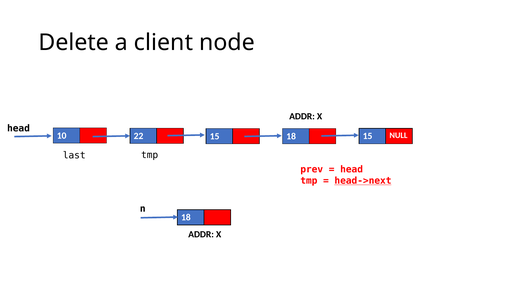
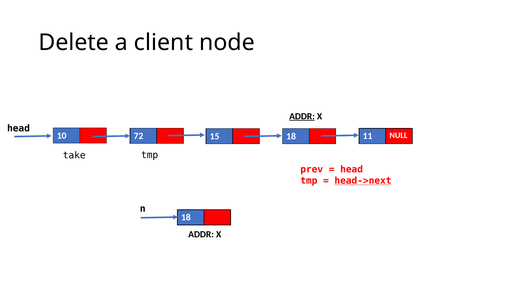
ADDR underline: none -> present (302, 116)
22: 22 -> 72 (139, 136)
18 15: 15 -> 11 (368, 136)
last: last -> take (74, 155)
